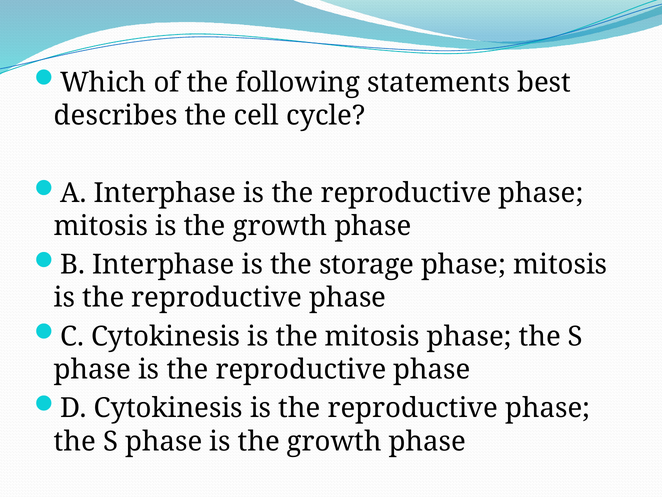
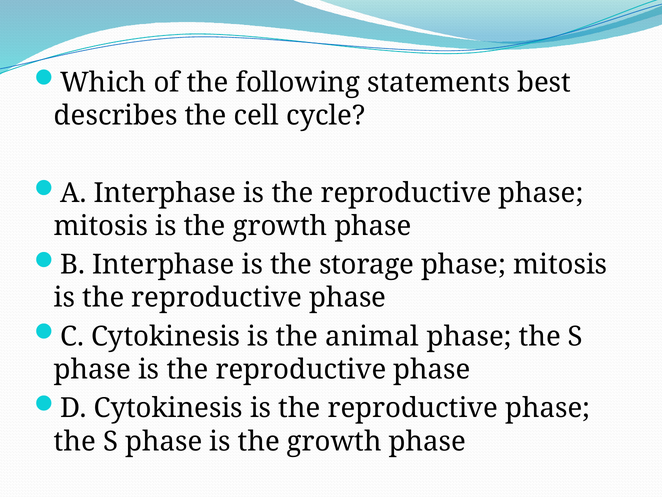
the mitosis: mitosis -> animal (372, 336)
